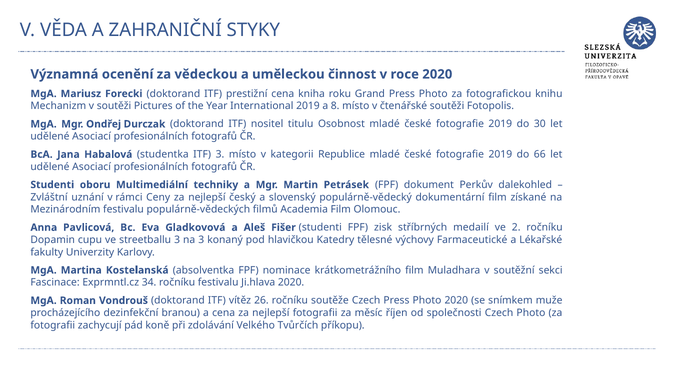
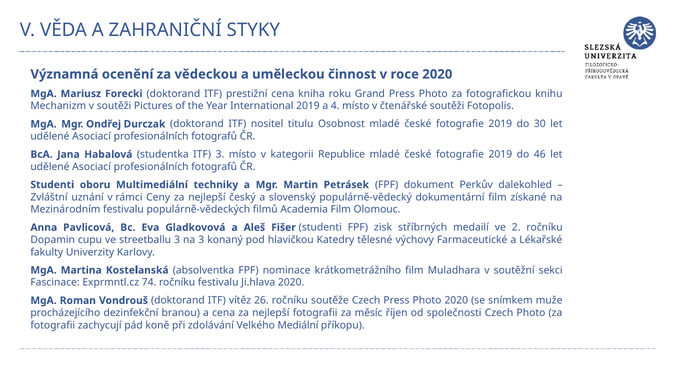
8: 8 -> 4 (335, 106)
66: 66 -> 46 (540, 154)
34: 34 -> 74 (149, 282)
Tvůrčích: Tvůrčích -> Mediální (298, 325)
